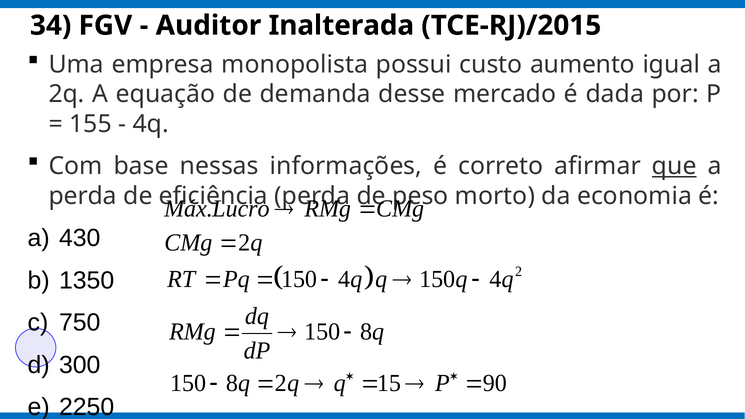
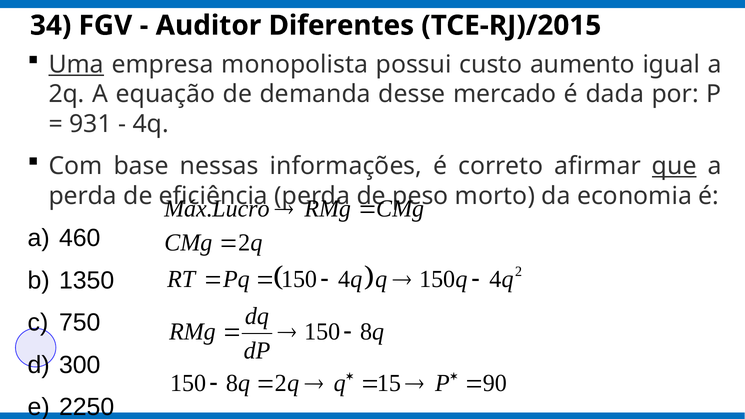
Inalterada: Inalterada -> Diferentes (341, 25)
Uma underline: none -> present (76, 64)
155: 155 -> 931 (91, 124)
430: 430 -> 460 (80, 238)
